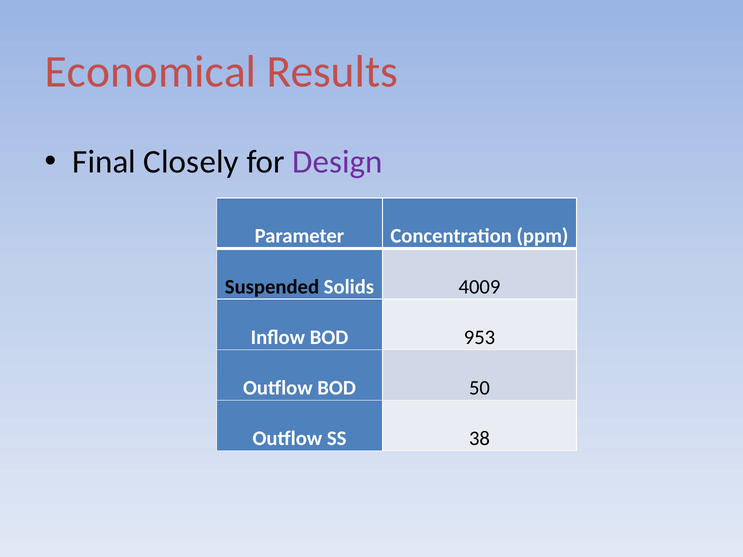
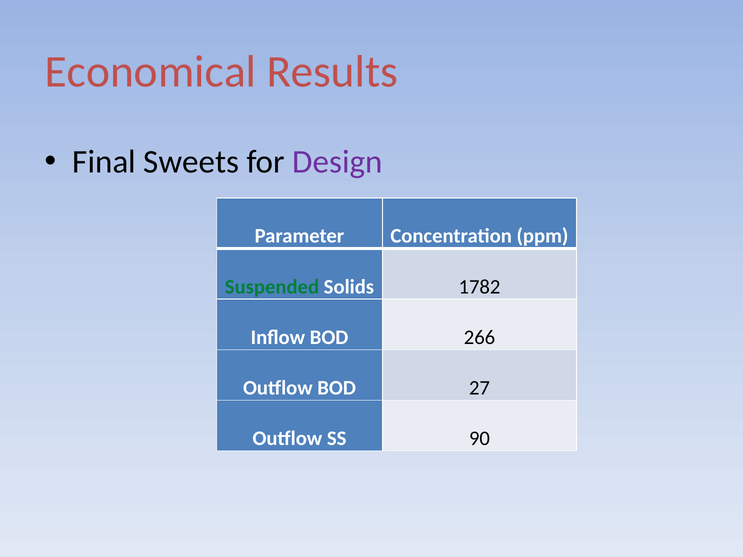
Closely: Closely -> Sweets (191, 162)
Suspended colour: black -> green (272, 287)
4009: 4009 -> 1782 (479, 287)
953: 953 -> 266 (480, 337)
50: 50 -> 27 (479, 388)
38: 38 -> 90 (479, 439)
